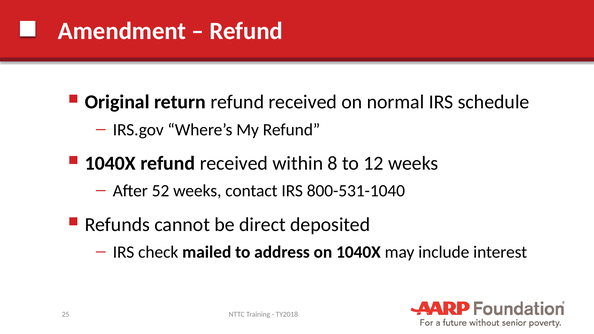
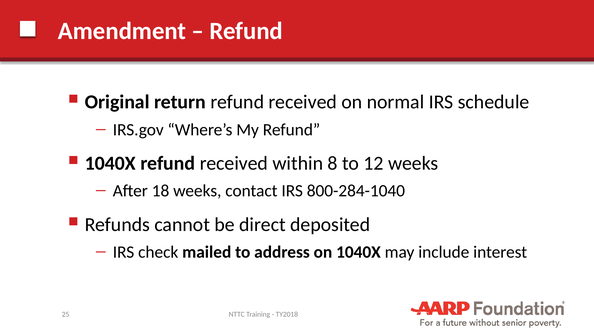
52: 52 -> 18 (161, 191)
800-531-1040: 800-531-1040 -> 800-284-1040 (356, 191)
